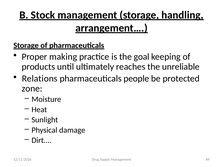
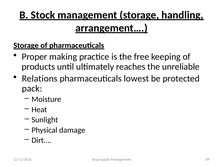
goal: goal -> free (142, 57)
people: people -> lowest (136, 79)
zone: zone -> pack (32, 89)
